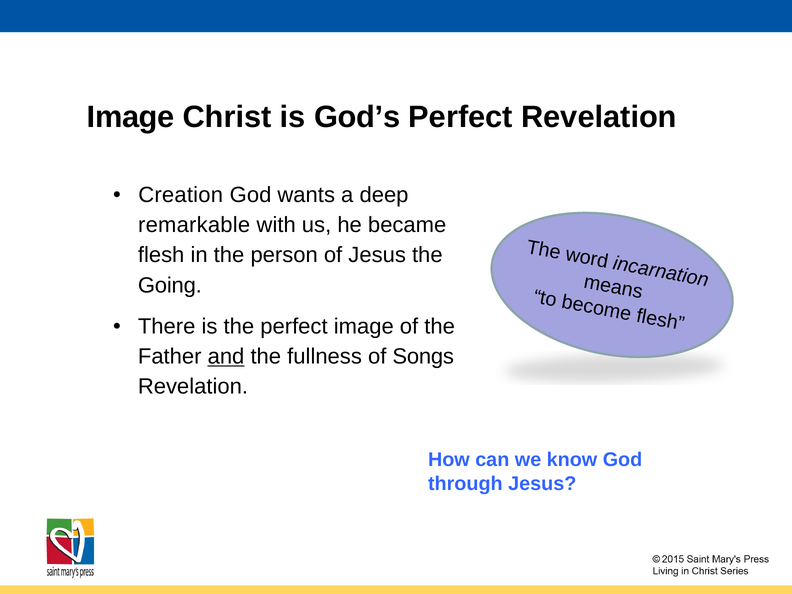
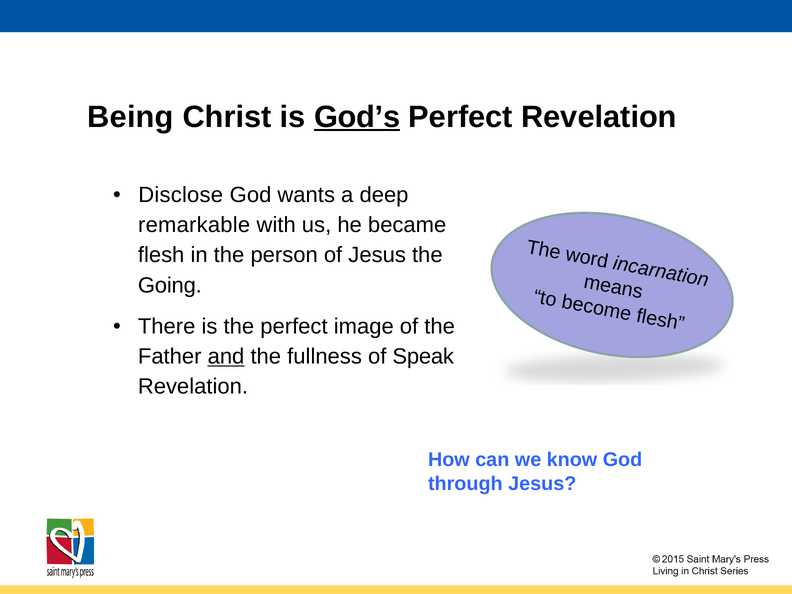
Image: Image -> Being (130, 117)
God’s underline: none -> present (357, 117)
Creation: Creation -> Disclose (181, 195)
Songs: Songs -> Speak (423, 356)
